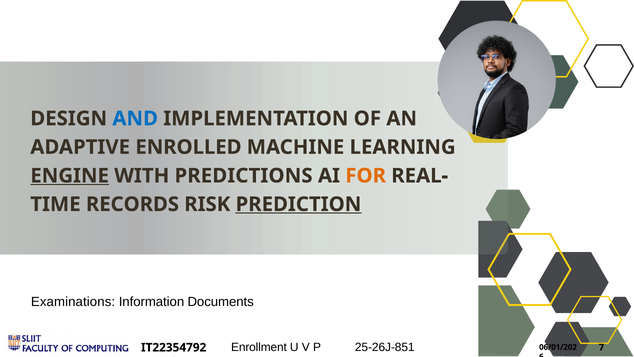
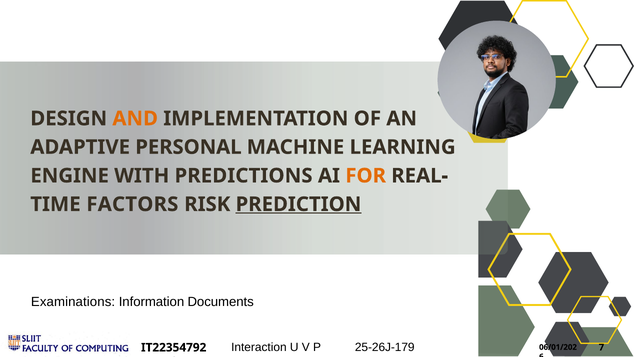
AND colour: blue -> orange (135, 118)
ENROLLED: ENROLLED -> PERSONAL (188, 147)
ENGINE underline: present -> none (70, 176)
RECORDS: RECORDS -> FACTORS (132, 204)
Enrollment: Enrollment -> Interaction (259, 347)
25-26J-851: 25-26J-851 -> 25-26J-179 (385, 347)
